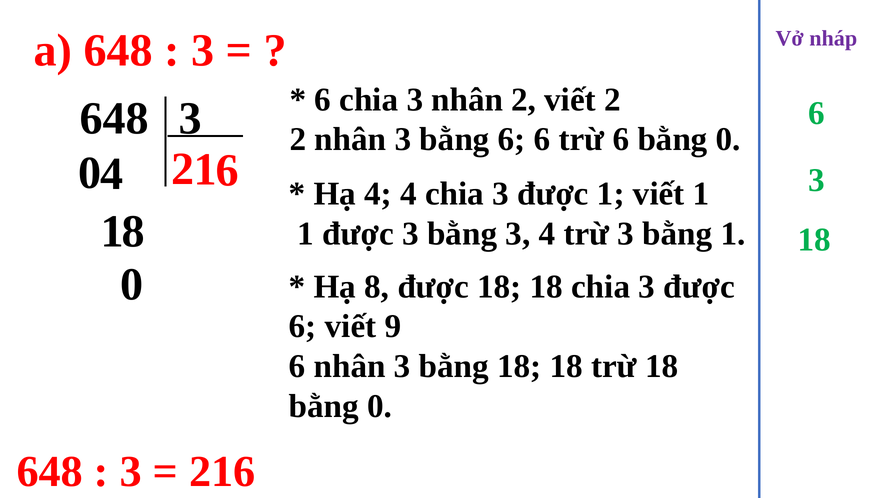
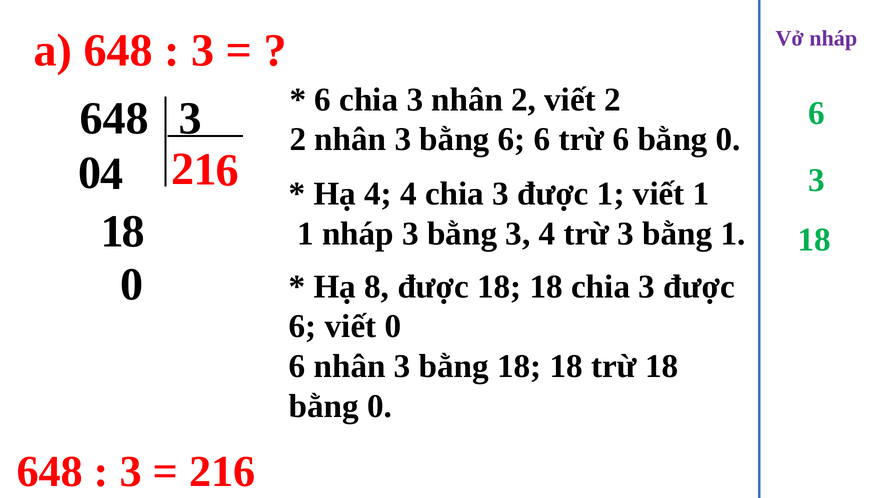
1 được: được -> nháp (358, 234)
viết 9: 9 -> 0 (393, 326)
